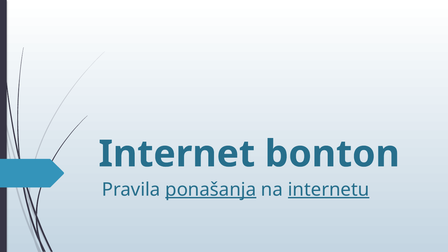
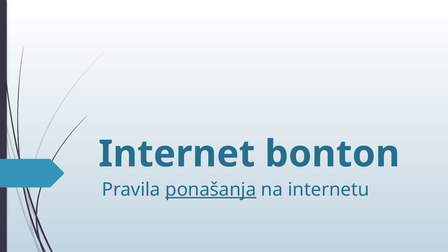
internetu underline: present -> none (329, 190)
